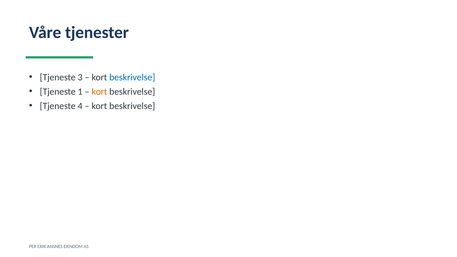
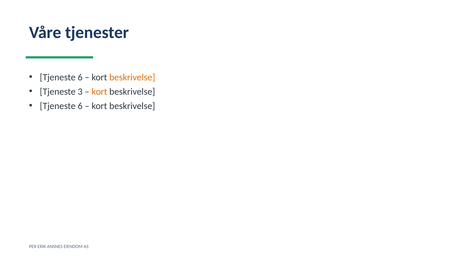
3: 3 -> 6 (80, 77)
beskrivelse colour: blue -> orange (132, 77)
1: 1 -> 3 (80, 92)
4: 4 -> 6 (80, 106)
